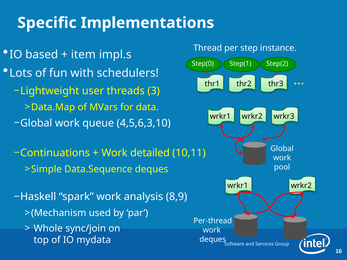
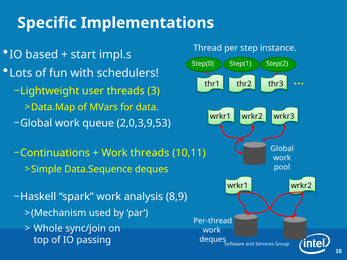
item: item -> start (83, 55)
4,5,6,3,10: 4,5,6,3,10 -> 2,0,3,9,53 (144, 123)
Work detailed: detailed -> threads (150, 153)
mydata: mydata -> passing (94, 240)
